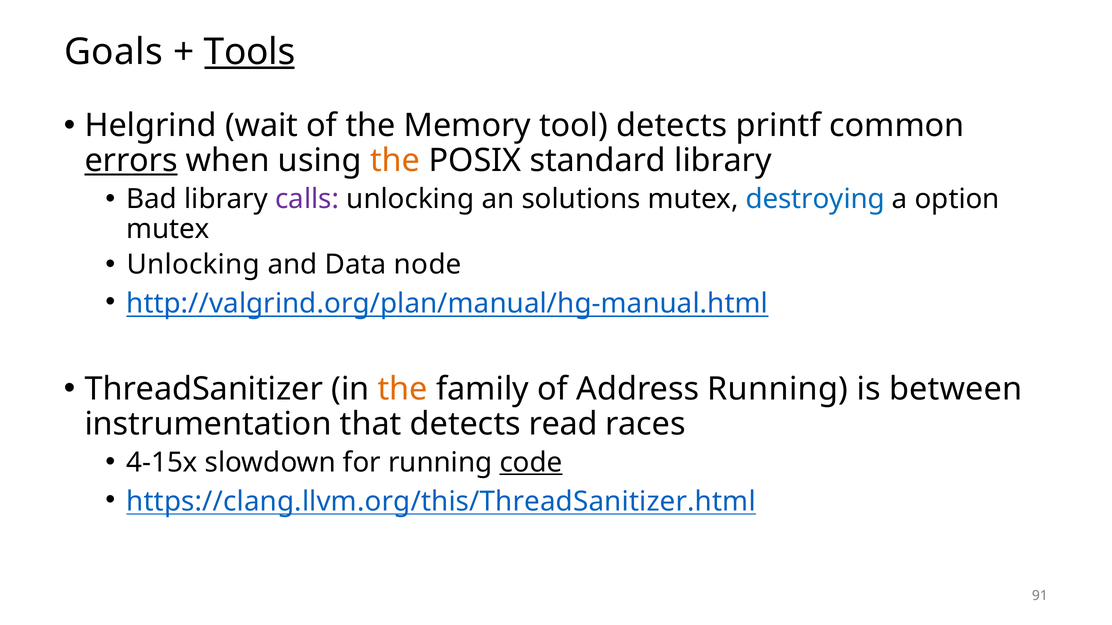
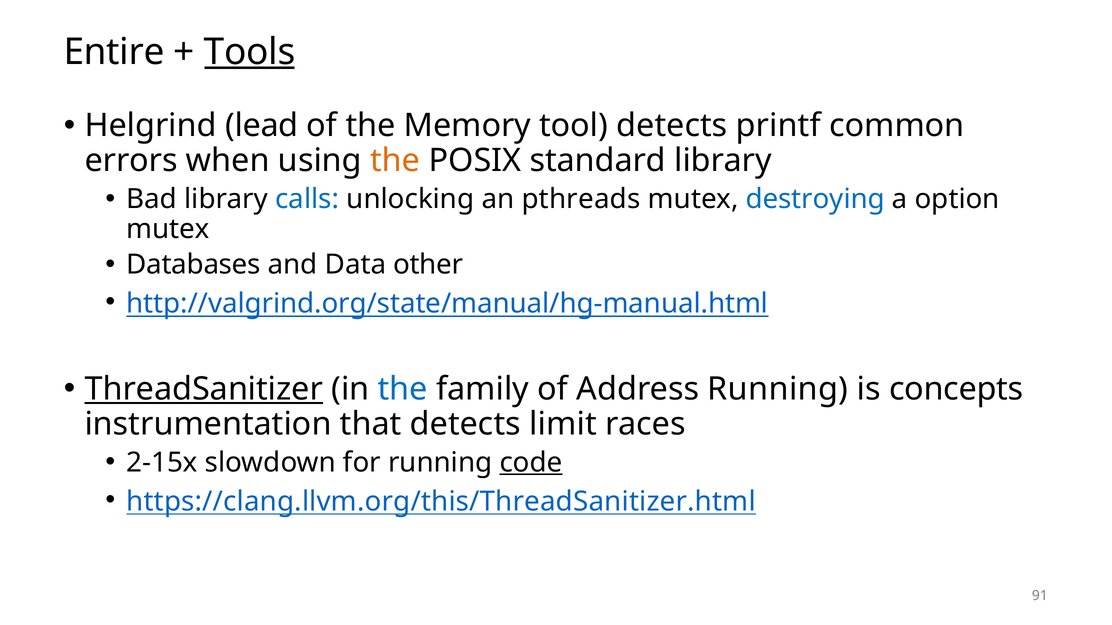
Goals: Goals -> Entire (114, 52)
wait: wait -> lead (262, 126)
errors underline: present -> none (131, 161)
calls colour: purple -> blue (307, 199)
solutions: solutions -> pthreads (581, 199)
Unlocking: Unlocking -> Databases (194, 265)
node: node -> other (428, 265)
http://valgrind.org/plan/manual/hg-manual.html: http://valgrind.org/plan/manual/hg-manual.html -> http://valgrind.org/state/manual/hg-manual.html (447, 304)
ThreadSanitizer underline: none -> present (204, 389)
the colour: orange -> blue (403, 389)
between: between -> concepts (956, 389)
read: read -> limit (563, 424)
4-15x: 4-15x -> 2-15x (162, 463)
